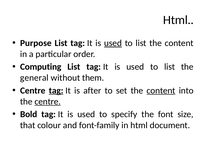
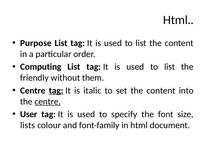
used underline: present -> none (113, 43)
general: general -> friendly (34, 78)
after: after -> italic (92, 91)
content underline: present -> none (161, 91)
Bold: Bold -> User (29, 115)
that: that -> lists (28, 126)
